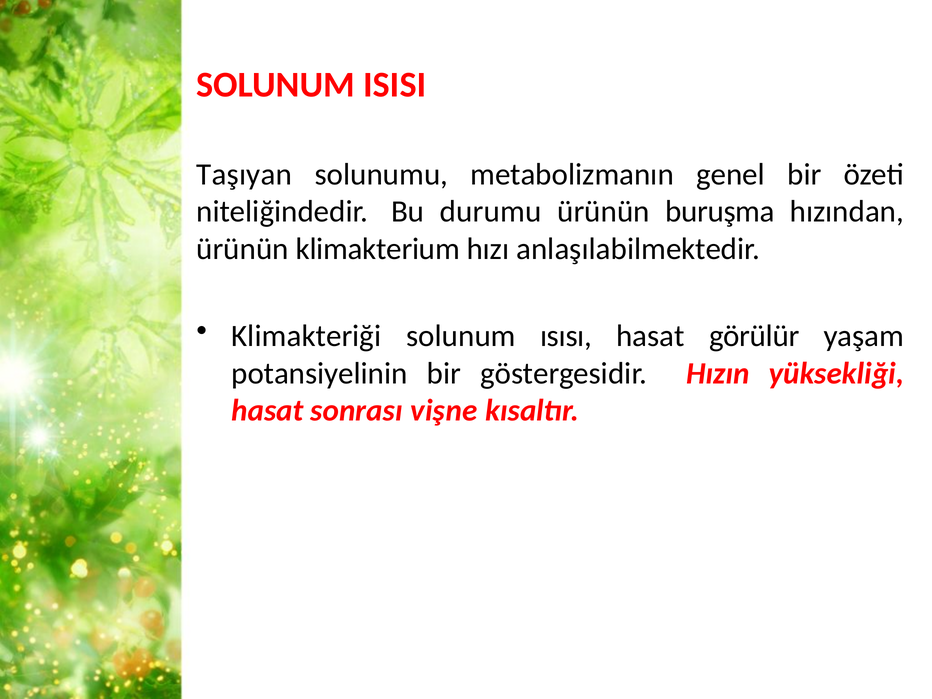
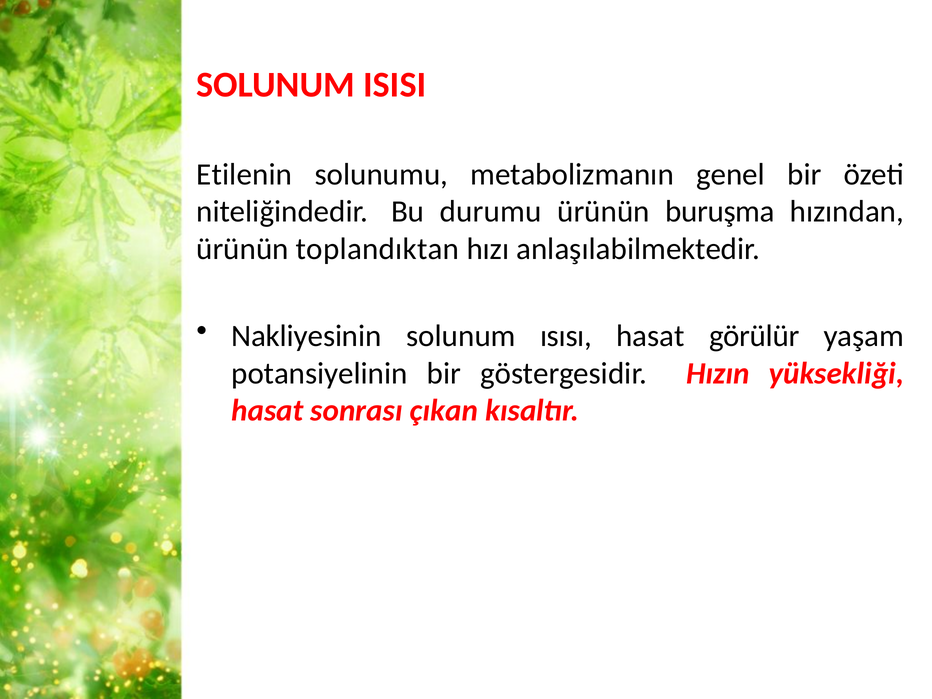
Taşıyan: Taşıyan -> Etilenin (244, 174)
klimakterium: klimakterium -> toplandıktan (378, 249)
Klimakteriği: Klimakteriği -> Nakliyesinin (306, 336)
vişne: vişne -> çıkan (444, 411)
